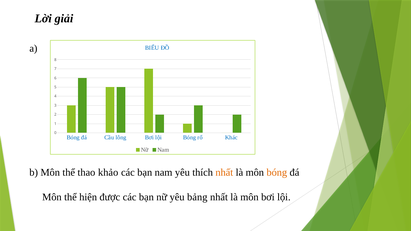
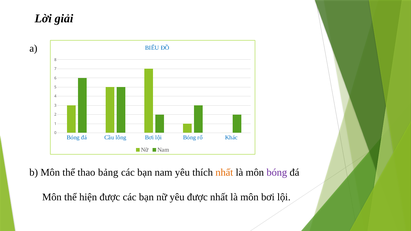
khảo: khảo -> bảng (108, 173)
bóng colour: orange -> purple (277, 173)
yêu bảng: bảng -> được (197, 197)
